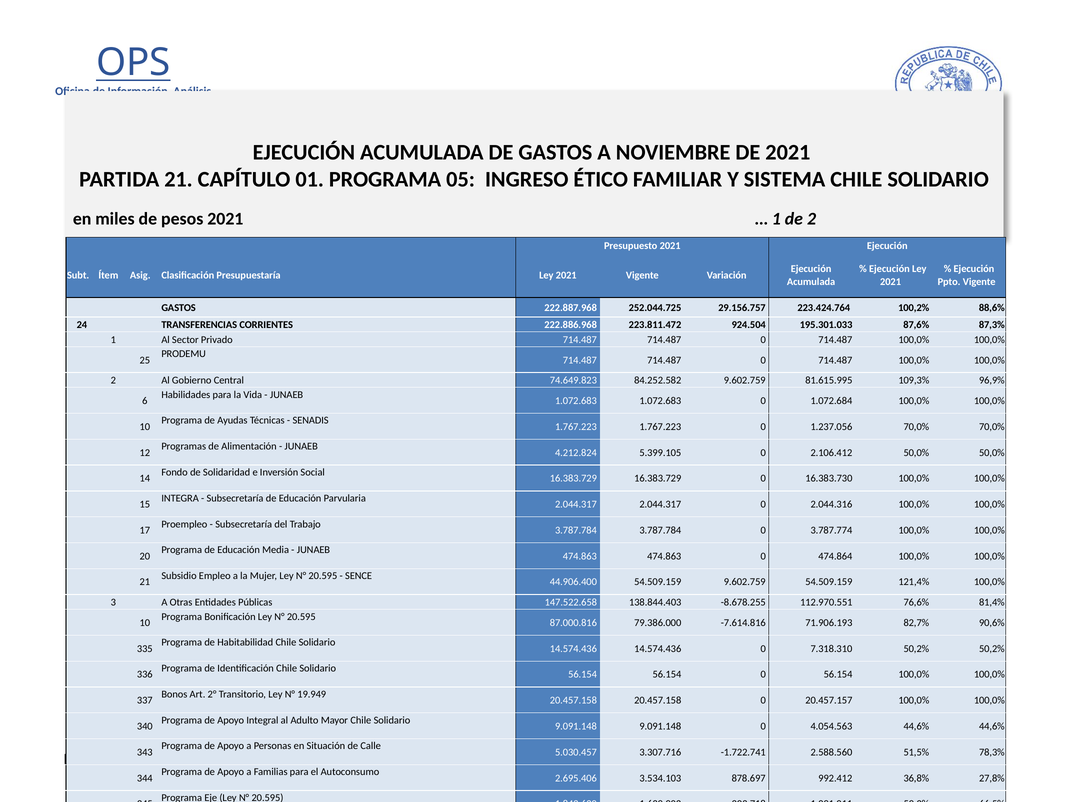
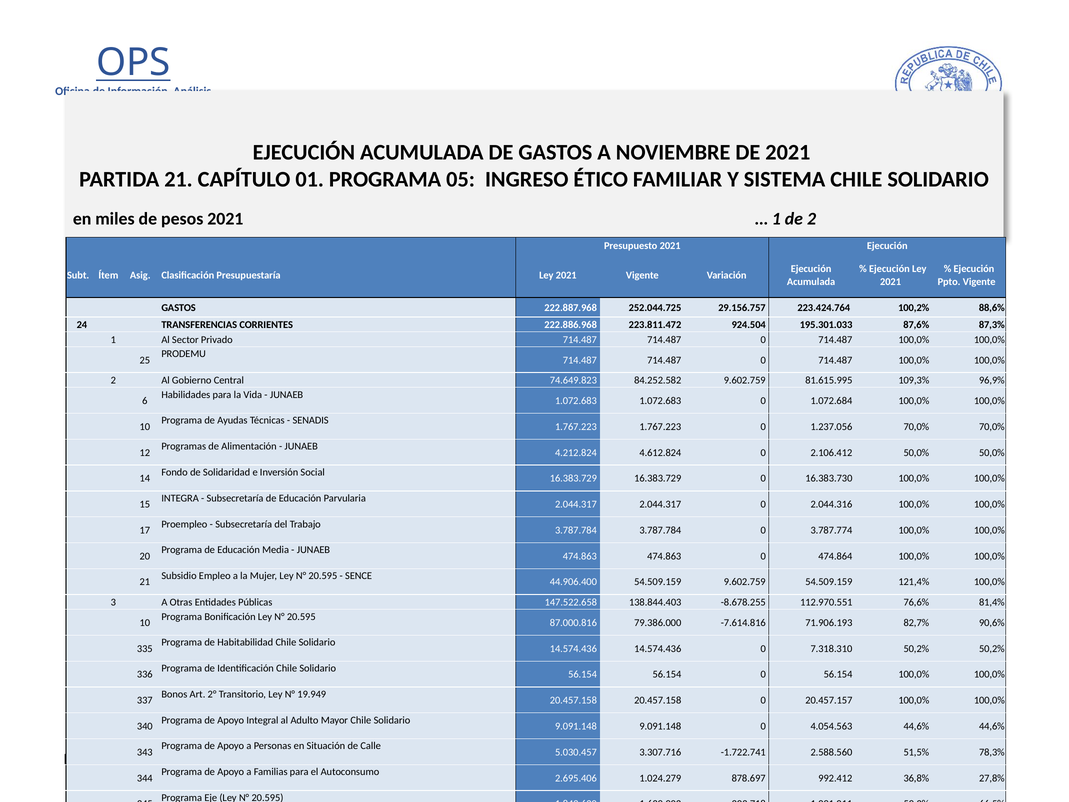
5.399.105: 5.399.105 -> 4.612.824 (660, 452)
3.534.103: 3.534.103 -> 1.024.279 (660, 778)
